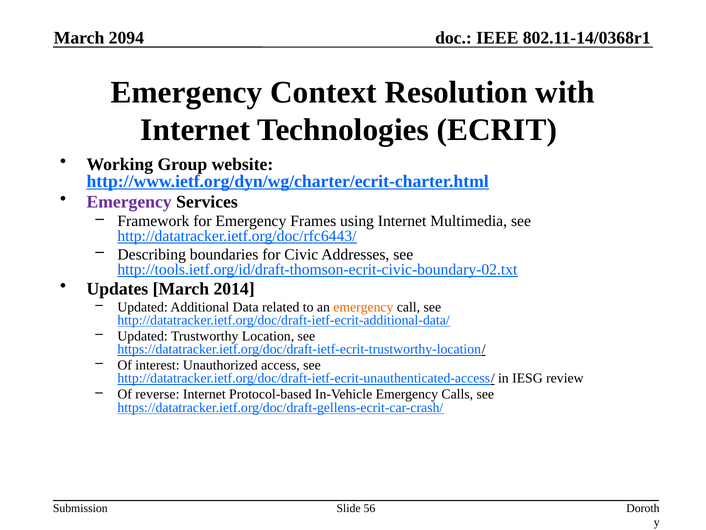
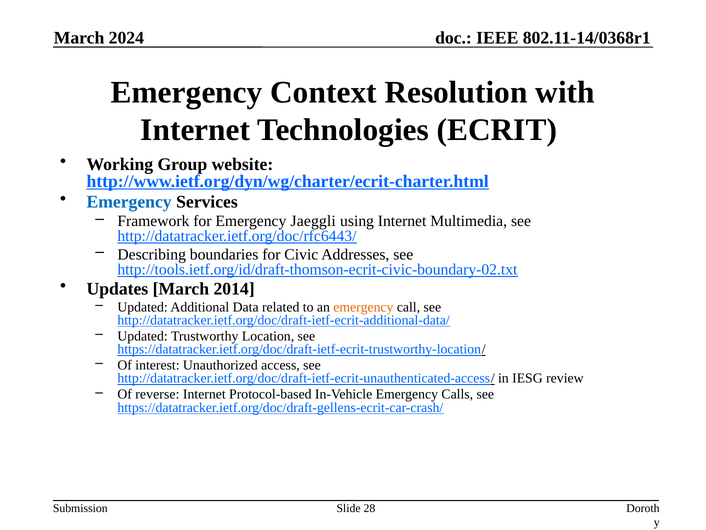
2094: 2094 -> 2024 (126, 38)
Emergency colour: purple -> blue (129, 202)
Frames: Frames -> Jaeggli (313, 221)
56: 56 -> 28 (369, 508)
